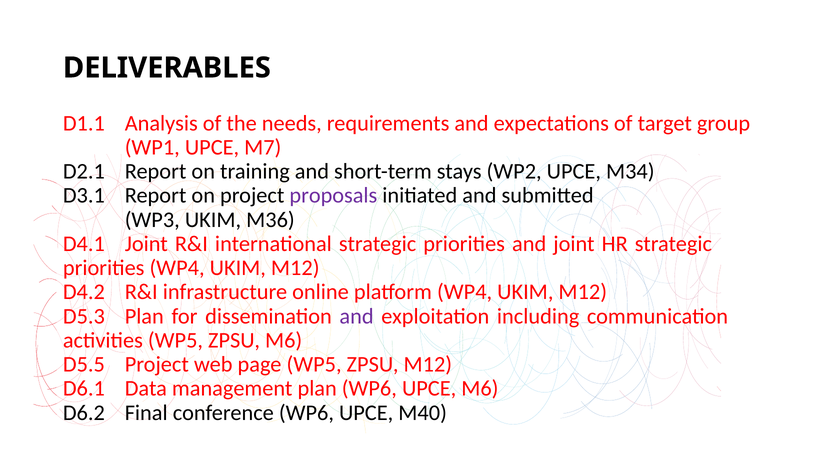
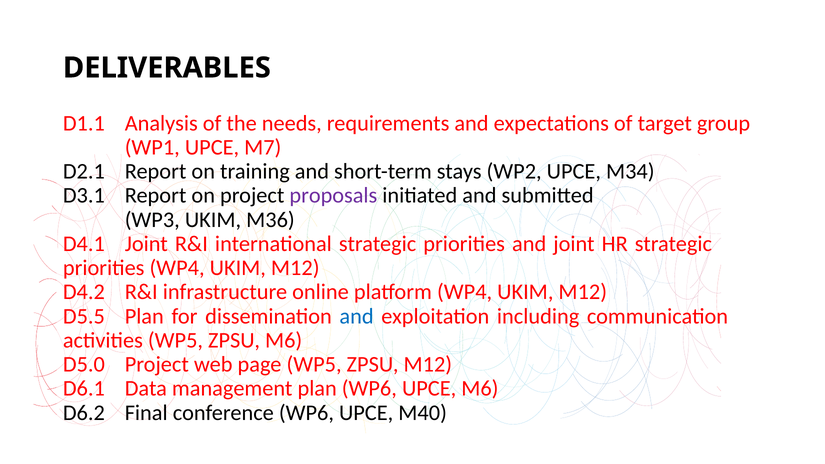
D5.3: D5.3 -> D5.5 (84, 316)
and colour: purple -> blue (357, 316)
D5.5: D5.5 -> D5.0 (84, 364)
